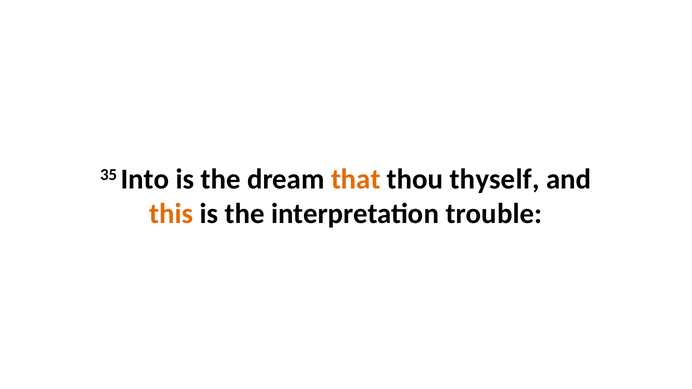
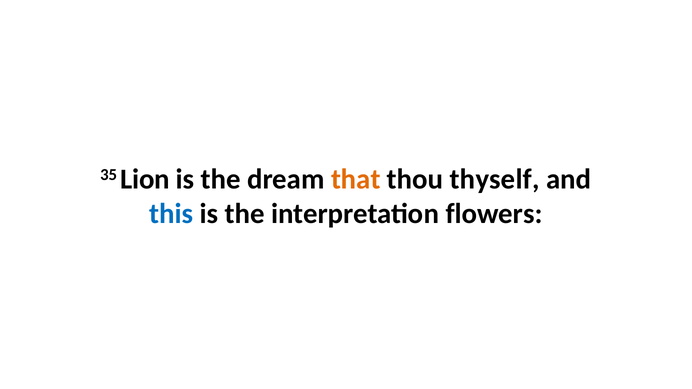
Into: Into -> Lion (145, 179)
this colour: orange -> blue (171, 214)
trouble: trouble -> flowers (494, 214)
